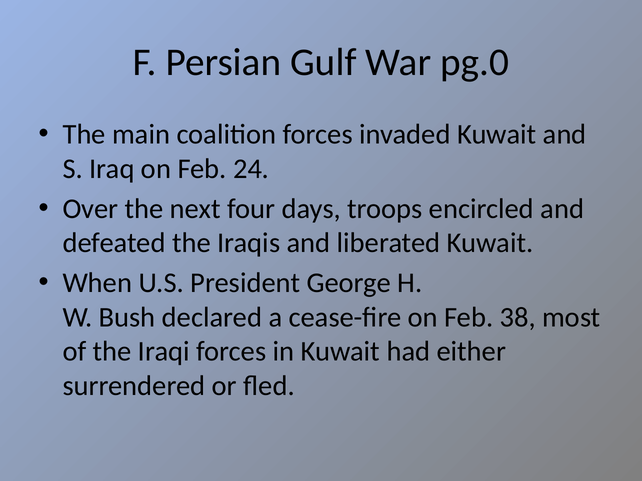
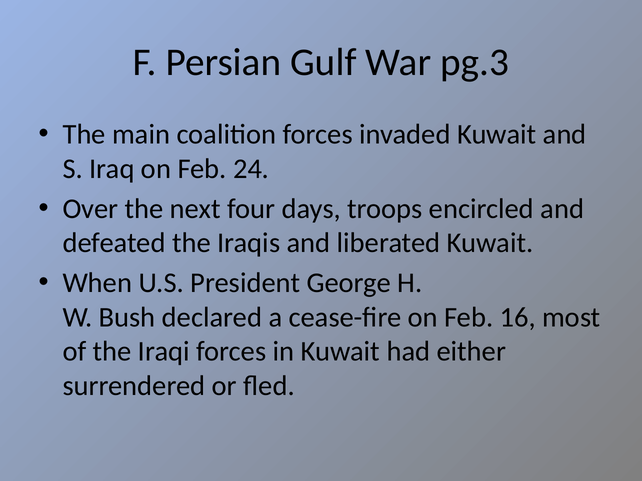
pg.0: pg.0 -> pg.3 (475, 62)
38: 38 -> 16 (518, 317)
